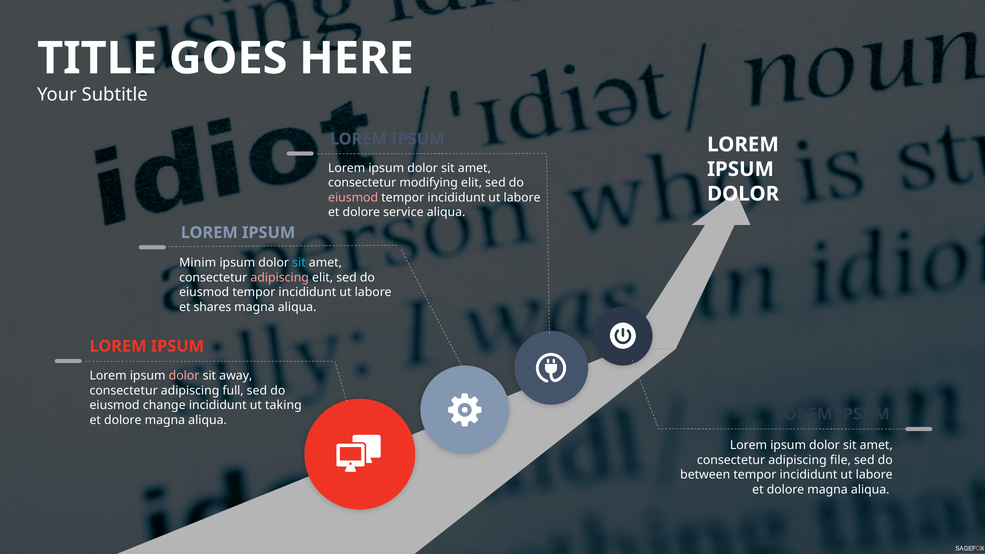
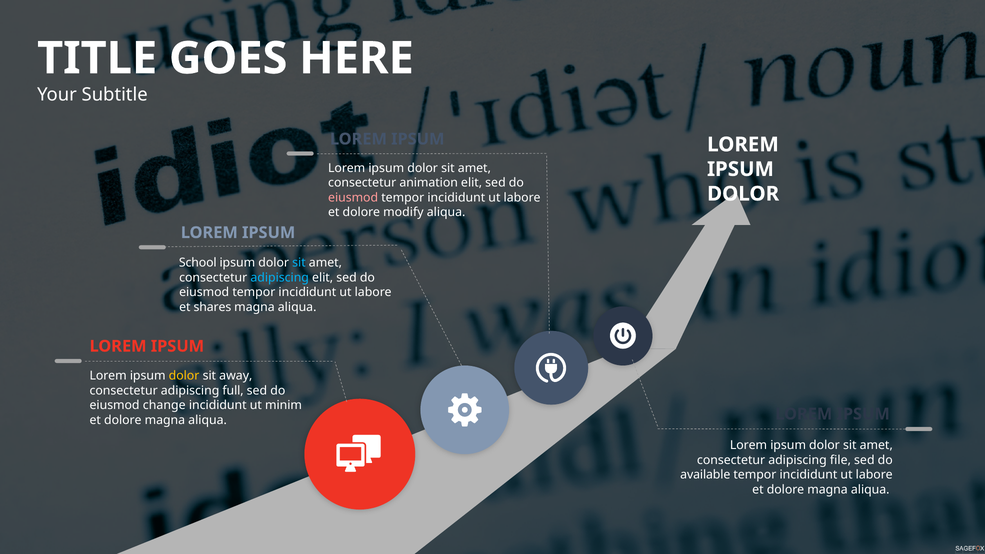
modifying: modifying -> animation (429, 183)
service: service -> modify (403, 212)
Minim: Minim -> School (198, 263)
adipiscing colour: pink -> light blue (280, 277)
dolor colour: pink -> yellow (184, 376)
taking: taking -> minim (283, 405)
between: between -> available (705, 475)
